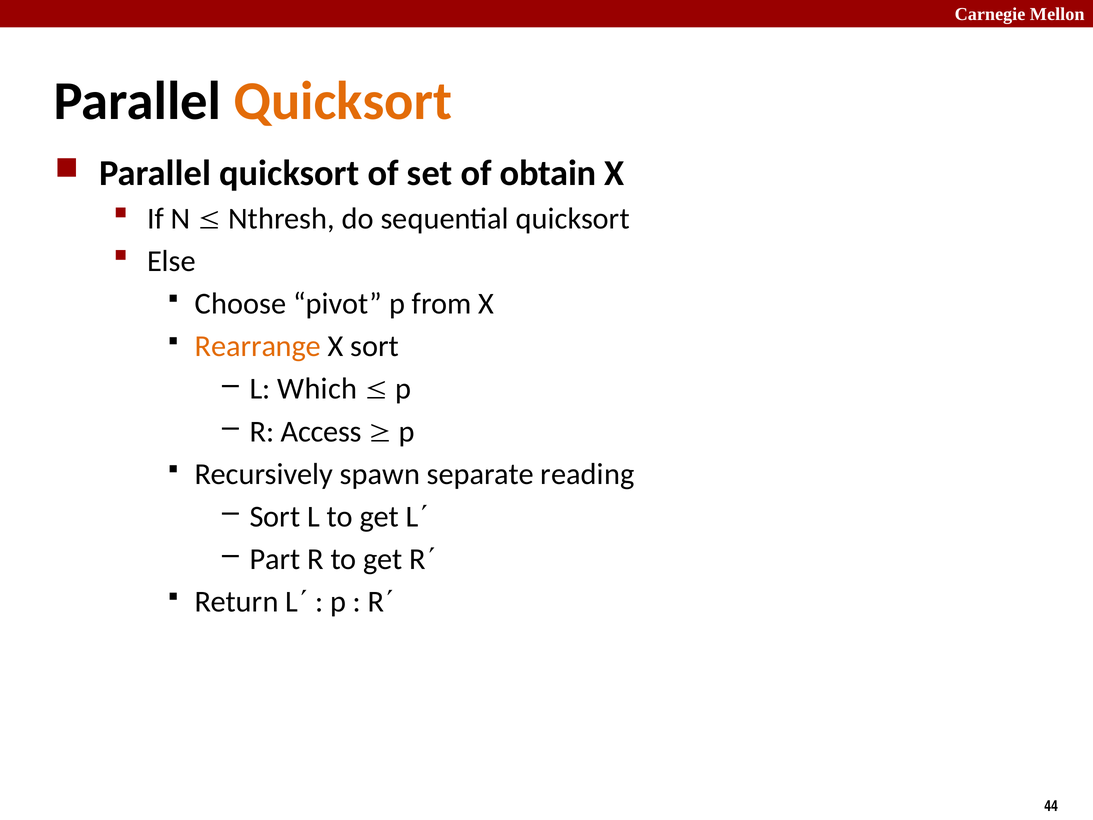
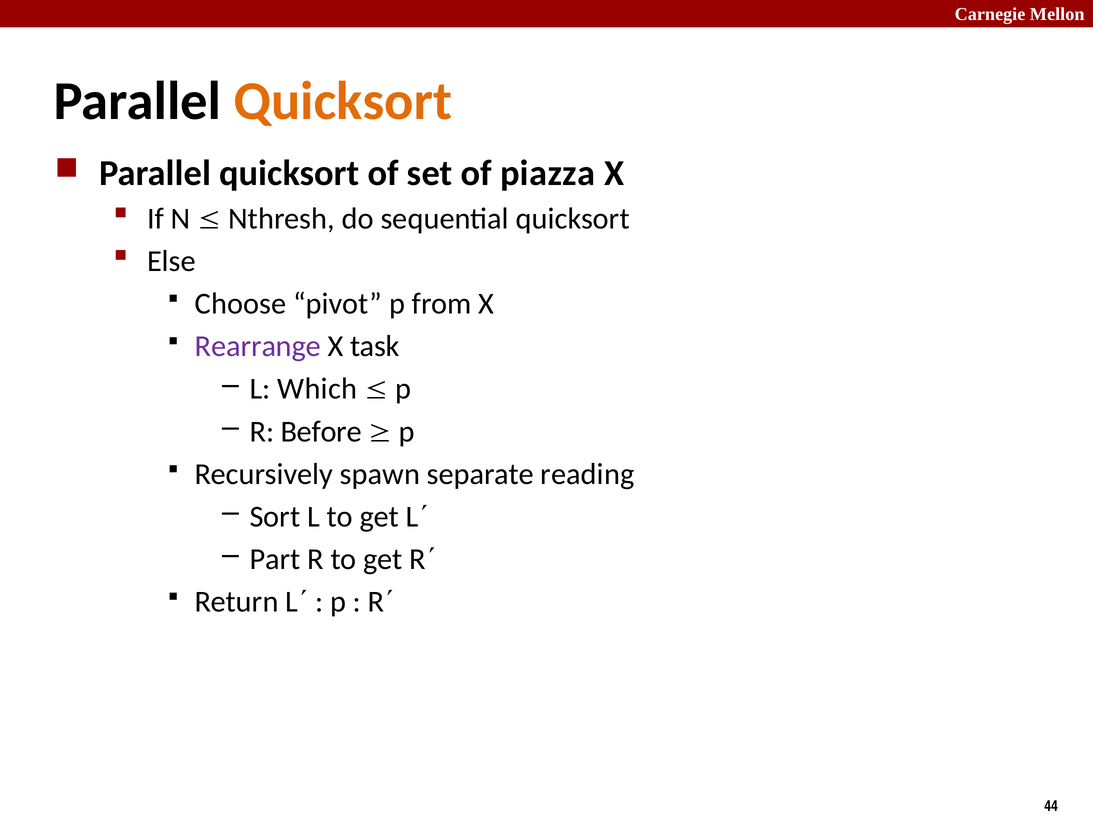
obtain: obtain -> piazza (548, 173)
Rearrange colour: orange -> purple (258, 346)
X sort: sort -> task (375, 346)
Access: Access -> Before (321, 431)
